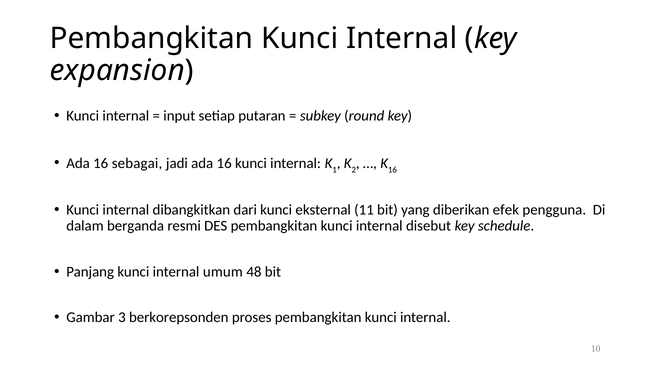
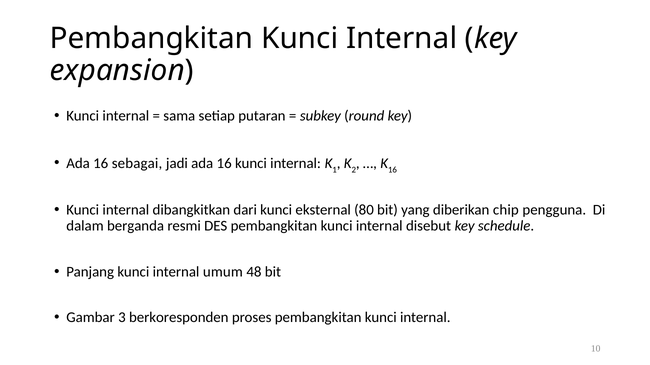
input: input -> sama (179, 116)
11: 11 -> 80 (364, 210)
efek: efek -> chip (506, 210)
berkorepsonden: berkorepsonden -> berkoresponden (179, 318)
